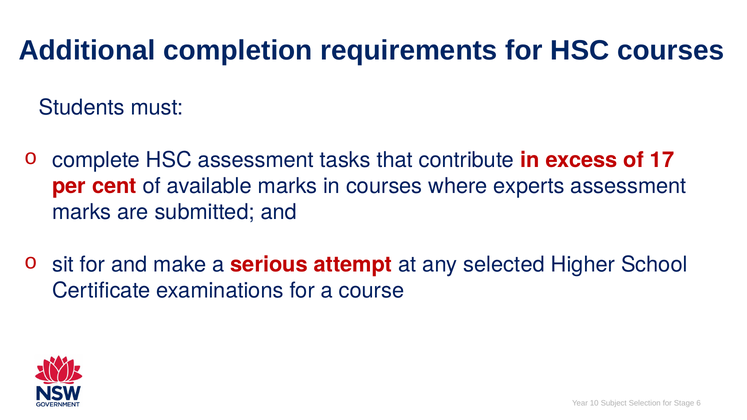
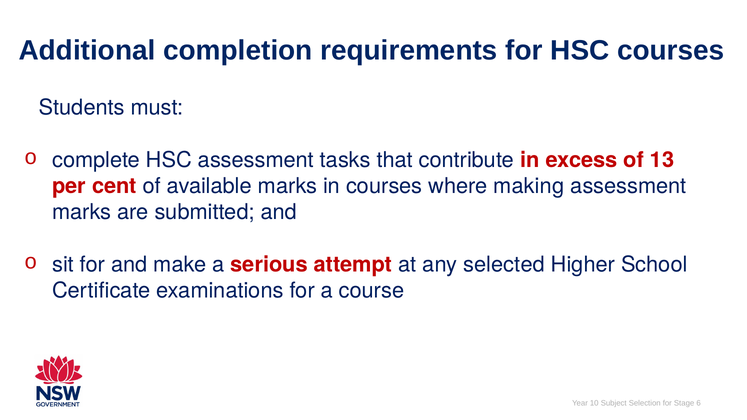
17: 17 -> 13 (662, 160)
experts: experts -> making (529, 186)
